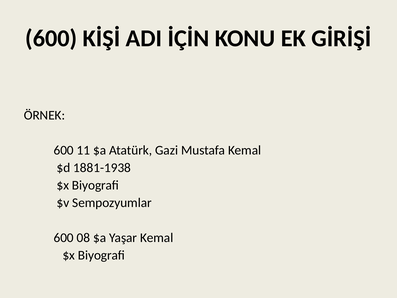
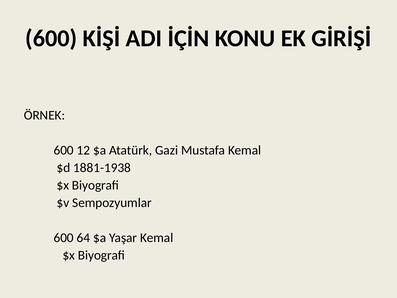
11: 11 -> 12 (83, 150)
08: 08 -> 64 (83, 237)
